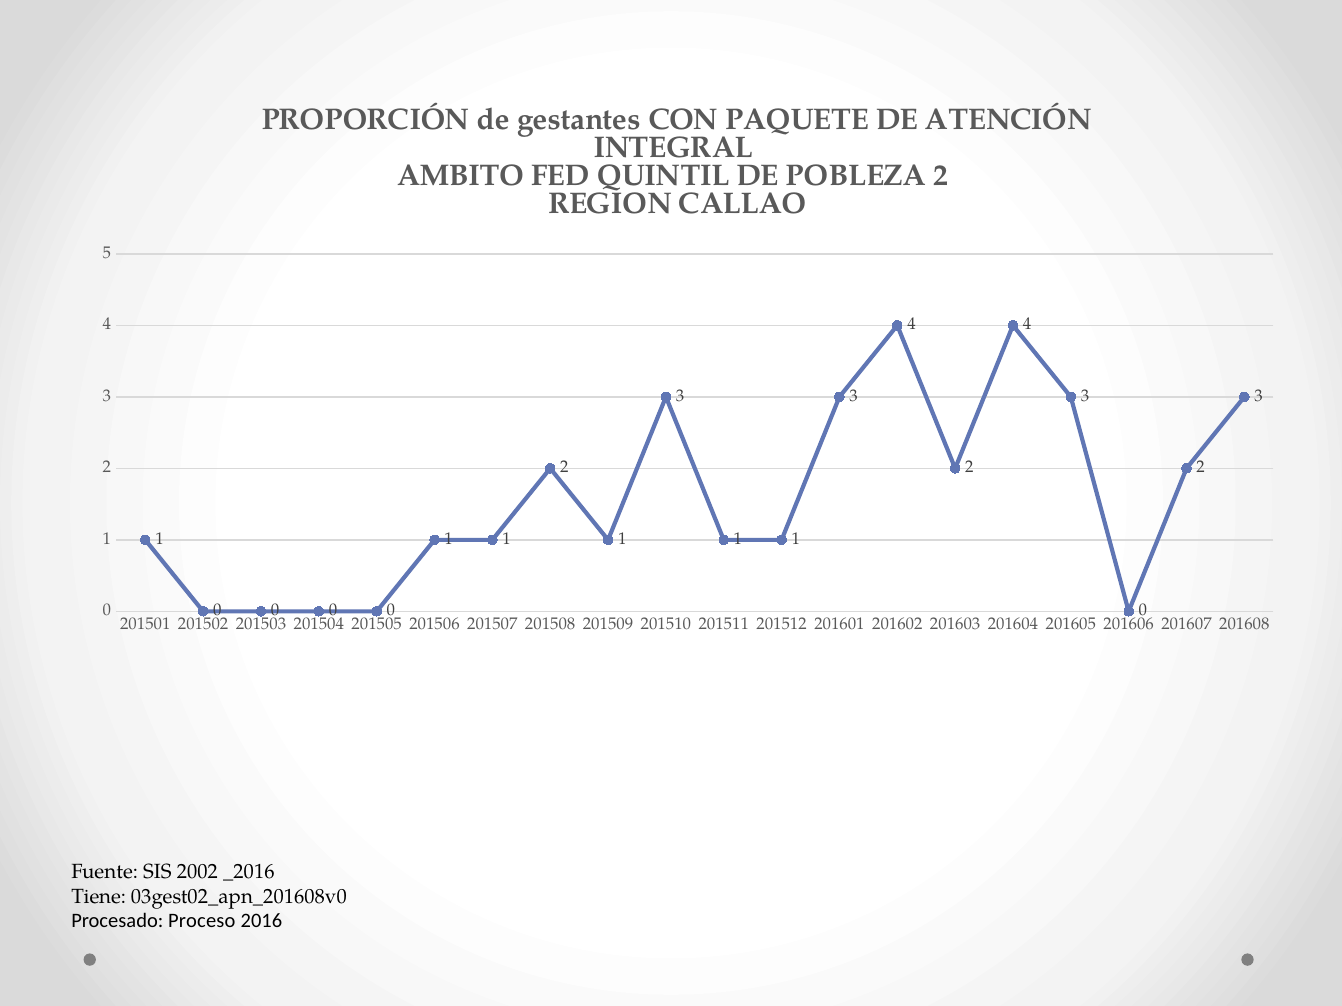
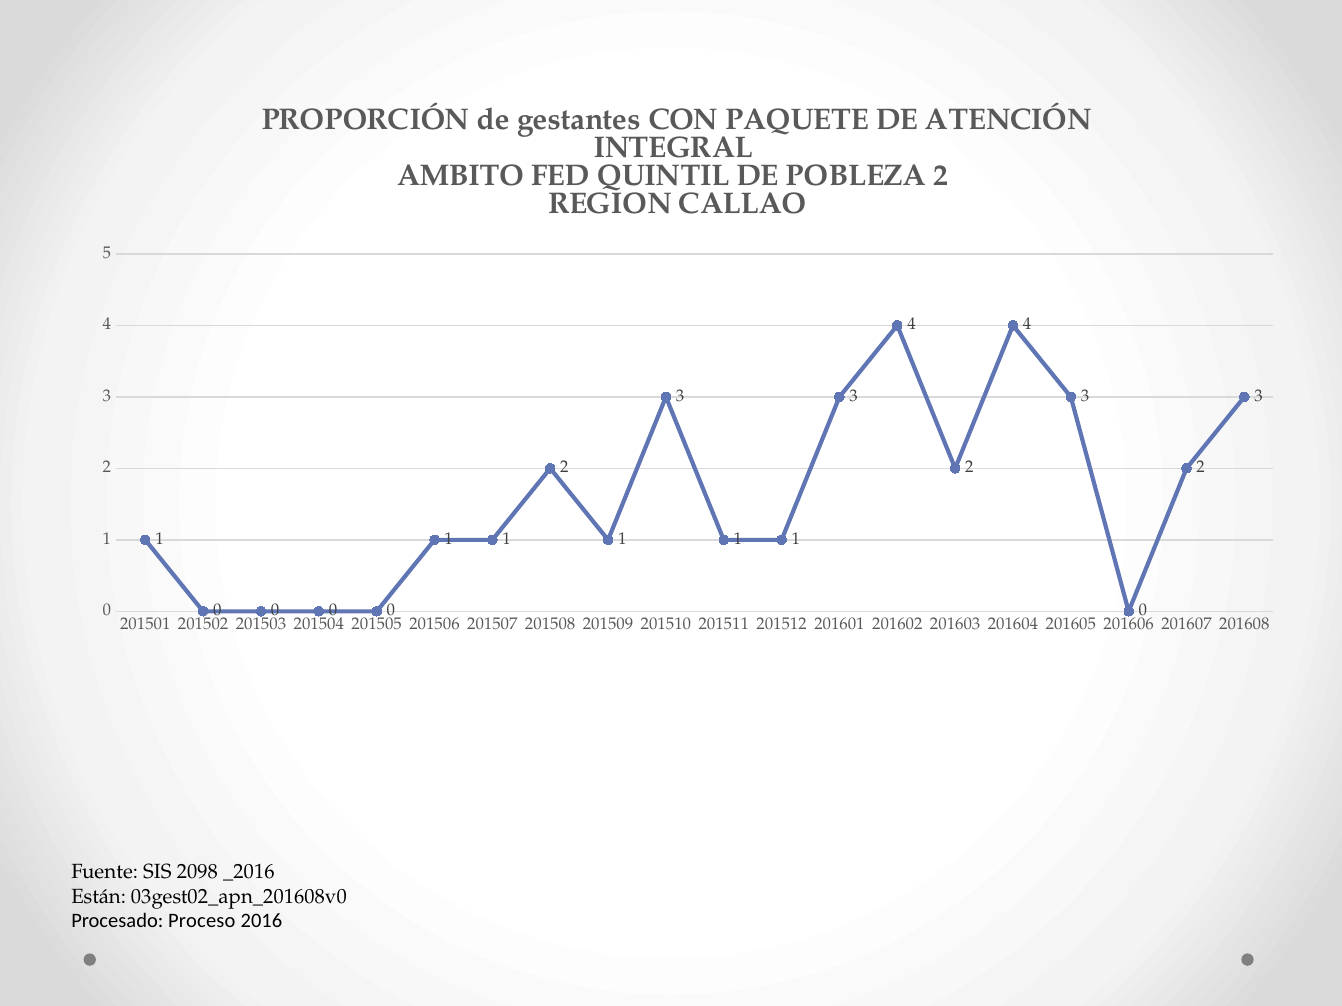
2002: 2002 -> 2098 (197, 872)
Tiene: Tiene -> Están (99, 897)
